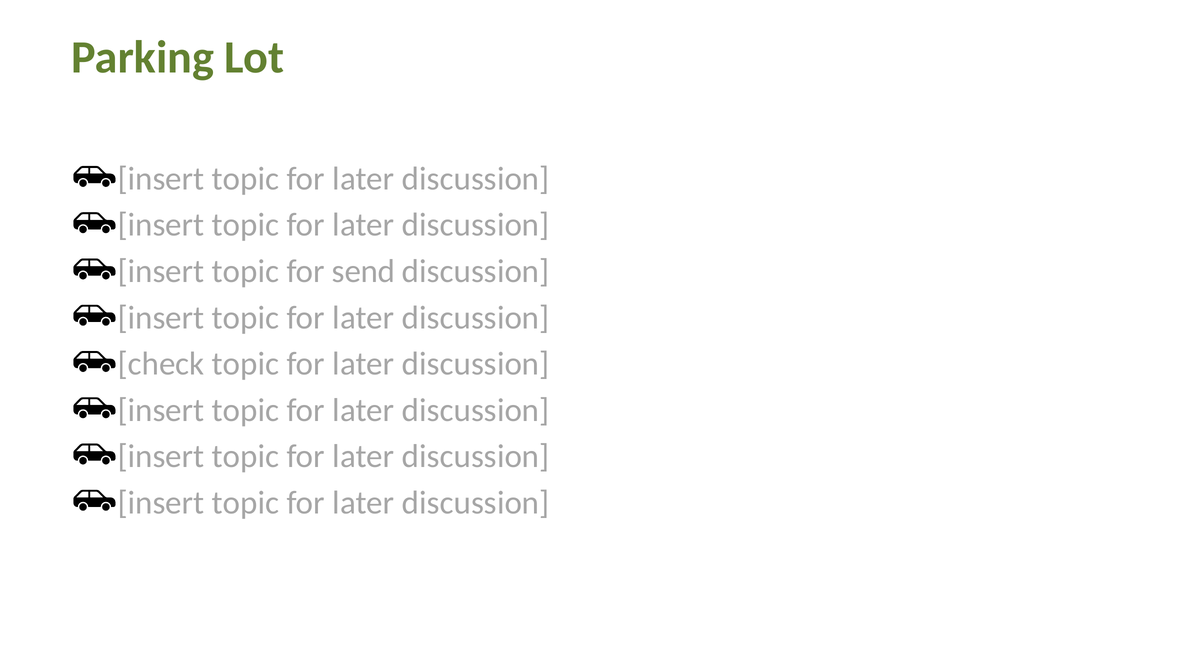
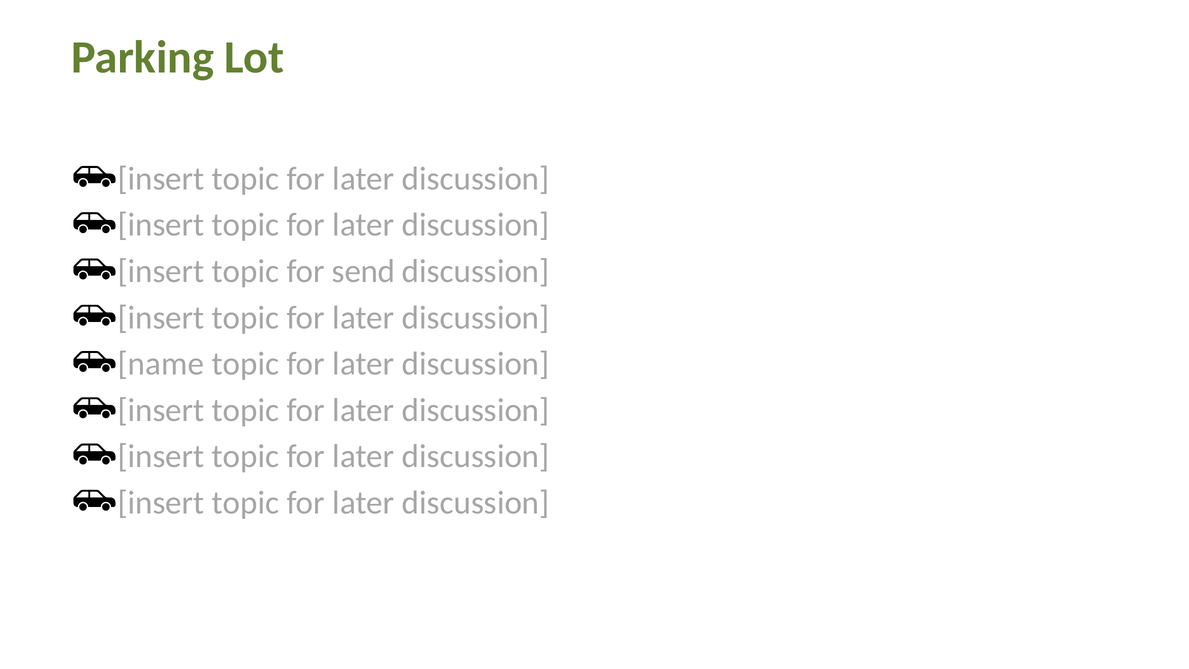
check: check -> name (161, 364)
